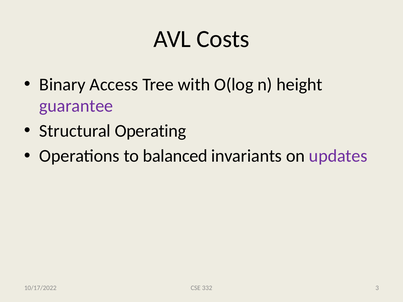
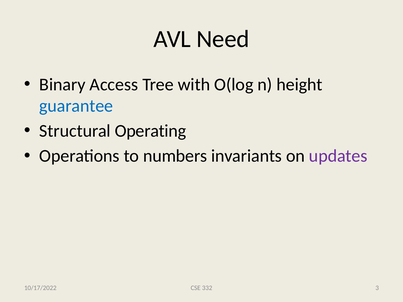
Costs: Costs -> Need (223, 39)
guarantee colour: purple -> blue (76, 106)
balanced: balanced -> numbers (175, 156)
